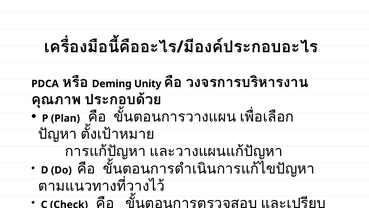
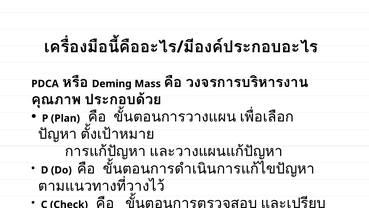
Unity: Unity -> Mass (148, 84)
